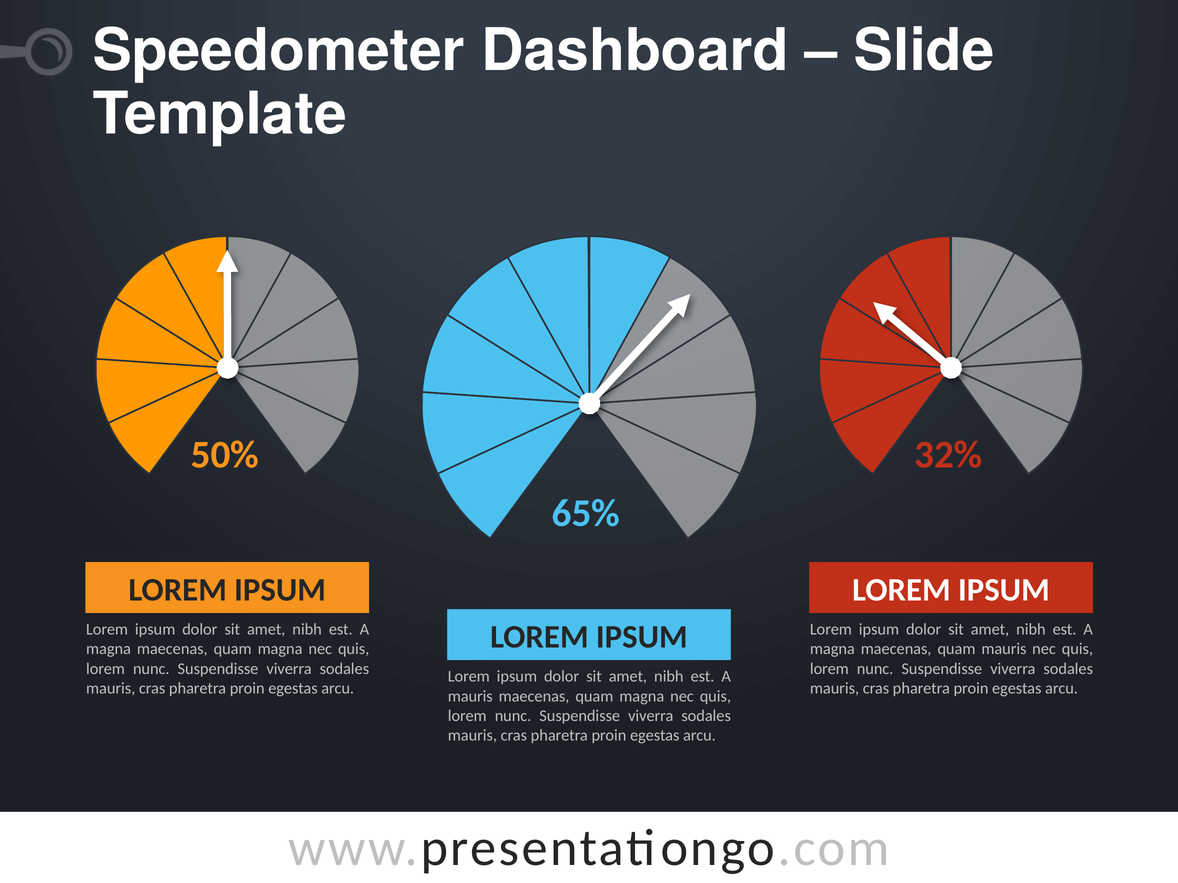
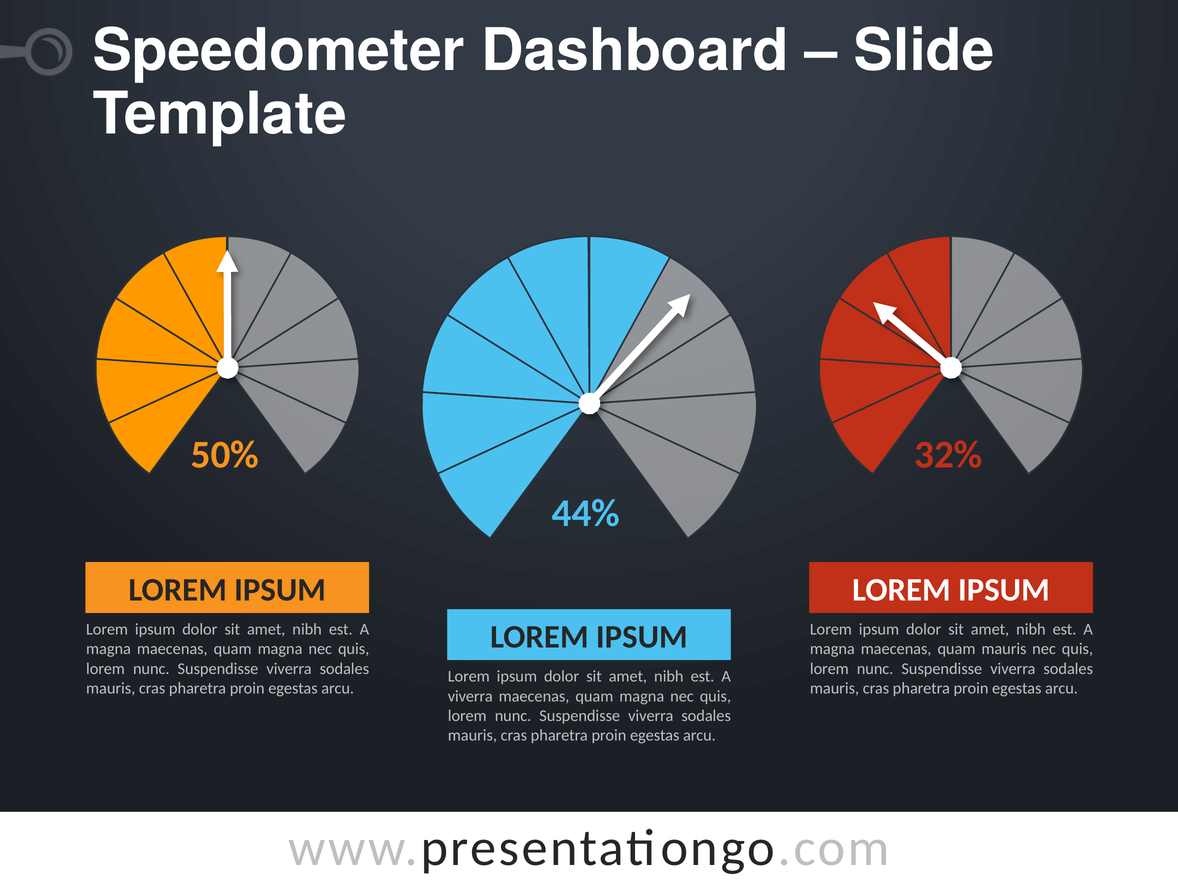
65%: 65% -> 44% (586, 514)
mauris: mauris -> viverra (470, 697)
